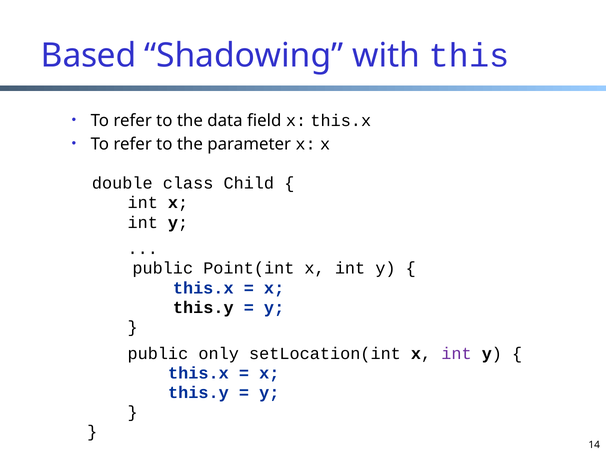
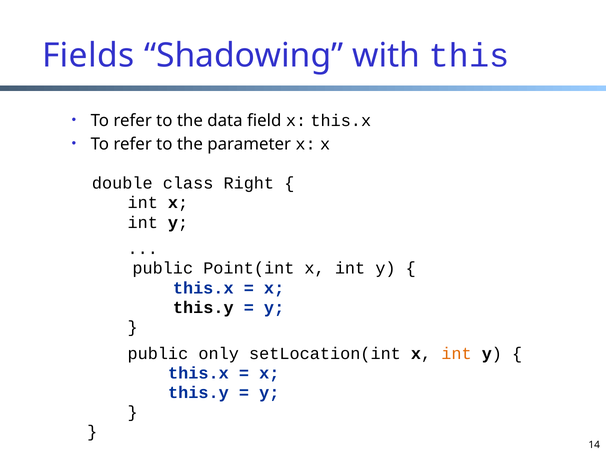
Based: Based -> Fields (88, 55)
Child: Child -> Right (249, 183)
int colour: purple -> orange (456, 353)
